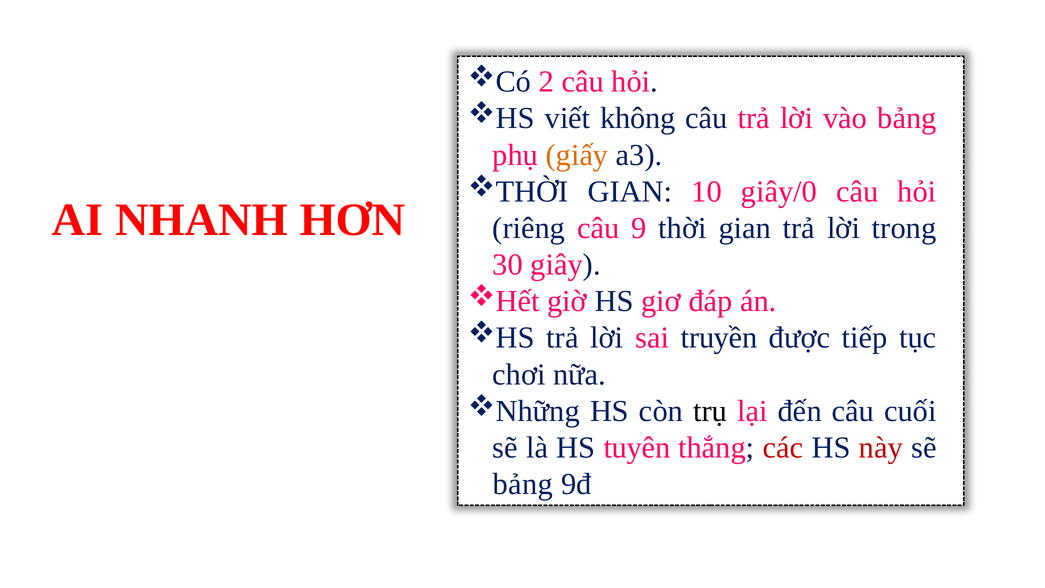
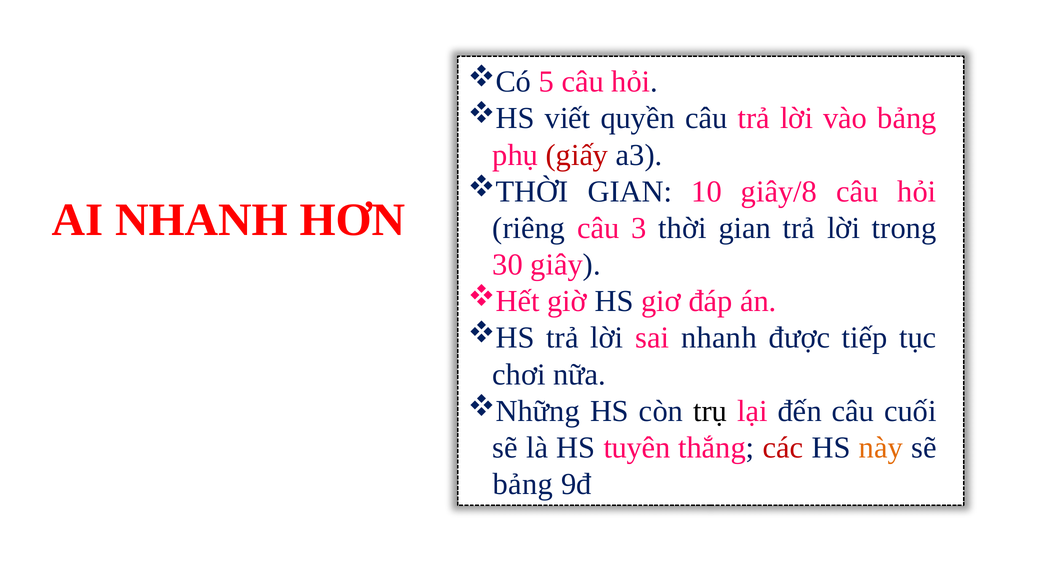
2: 2 -> 5 (546, 82)
không: không -> quyền (638, 118)
giấy colour: orange -> red (577, 155)
giây/0: giây/0 -> giây/8 (779, 191)
9: 9 -> 3 (639, 228)
sai truyền: truyền -> nhanh (719, 338)
này colour: red -> orange (881, 448)
